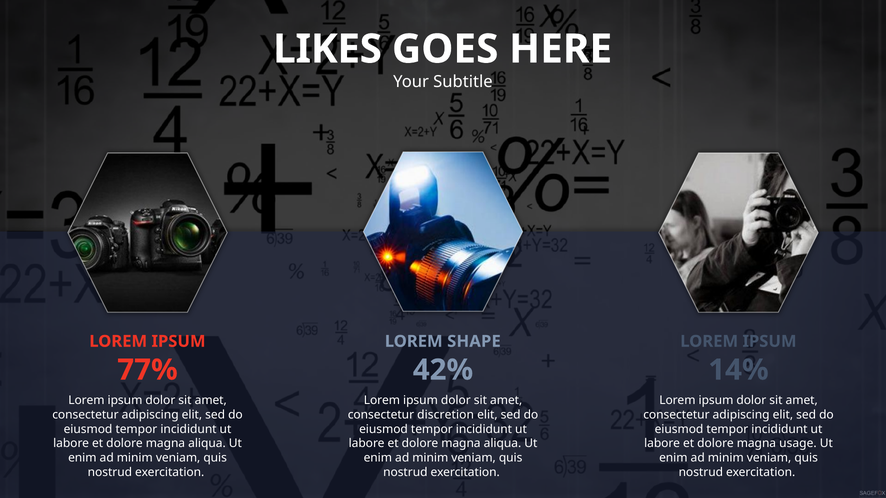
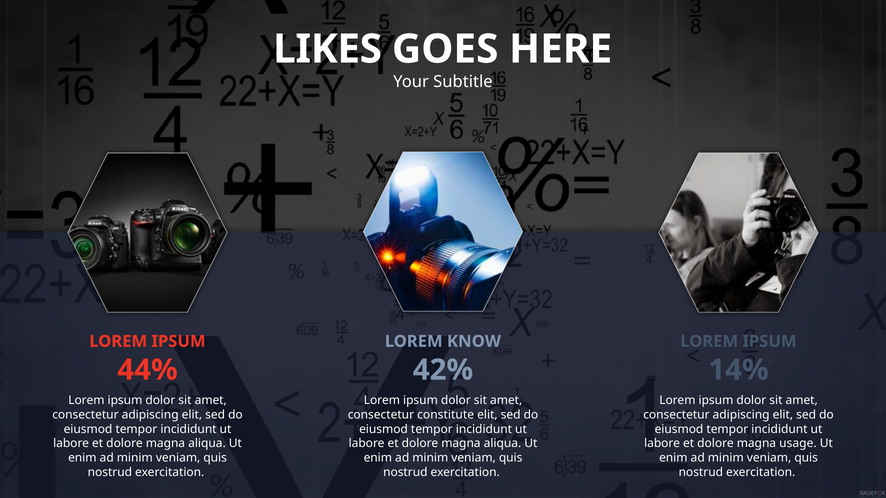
SHAPE: SHAPE -> KNOW (474, 342)
77%: 77% -> 44% (147, 370)
discretion: discretion -> constitute (446, 415)
